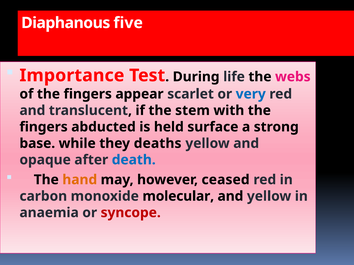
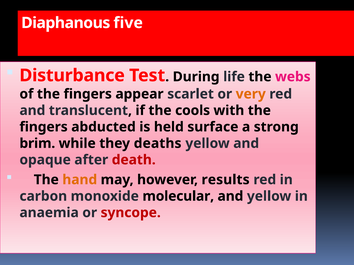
Importance: Importance -> Disturbance (72, 76)
very colour: blue -> orange (251, 94)
stem: stem -> cools (193, 111)
base: base -> brim (37, 144)
death colour: blue -> red (134, 160)
ceased: ceased -> results (226, 180)
